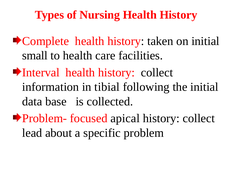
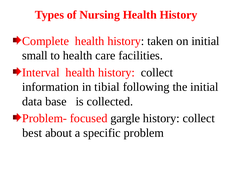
apical: apical -> gargle (125, 118)
lead: lead -> best (32, 133)
